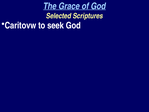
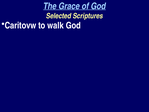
seek: seek -> walk (55, 25)
